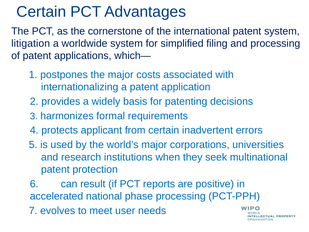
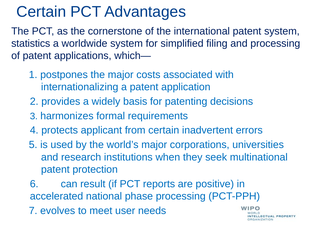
litigation: litigation -> statistics (31, 43)
